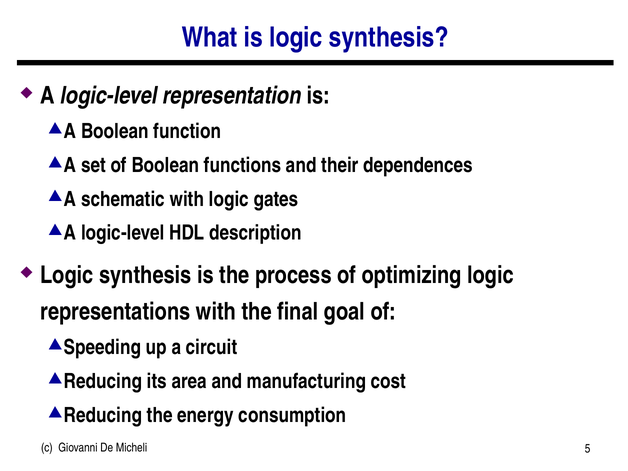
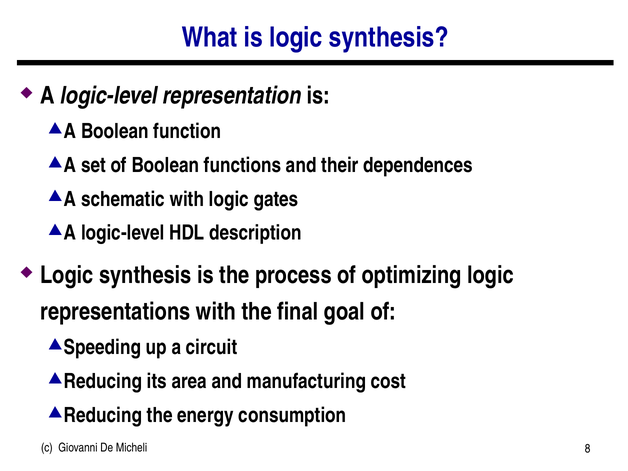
5: 5 -> 8 (588, 449)
